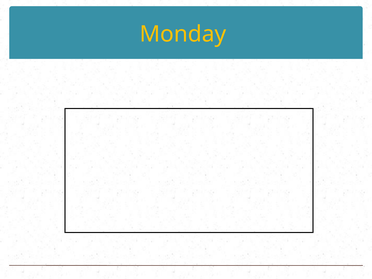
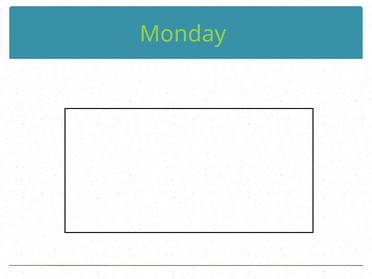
Monday colour: yellow -> light green (183, 34)
